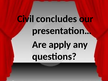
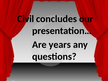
apply: apply -> years (60, 45)
